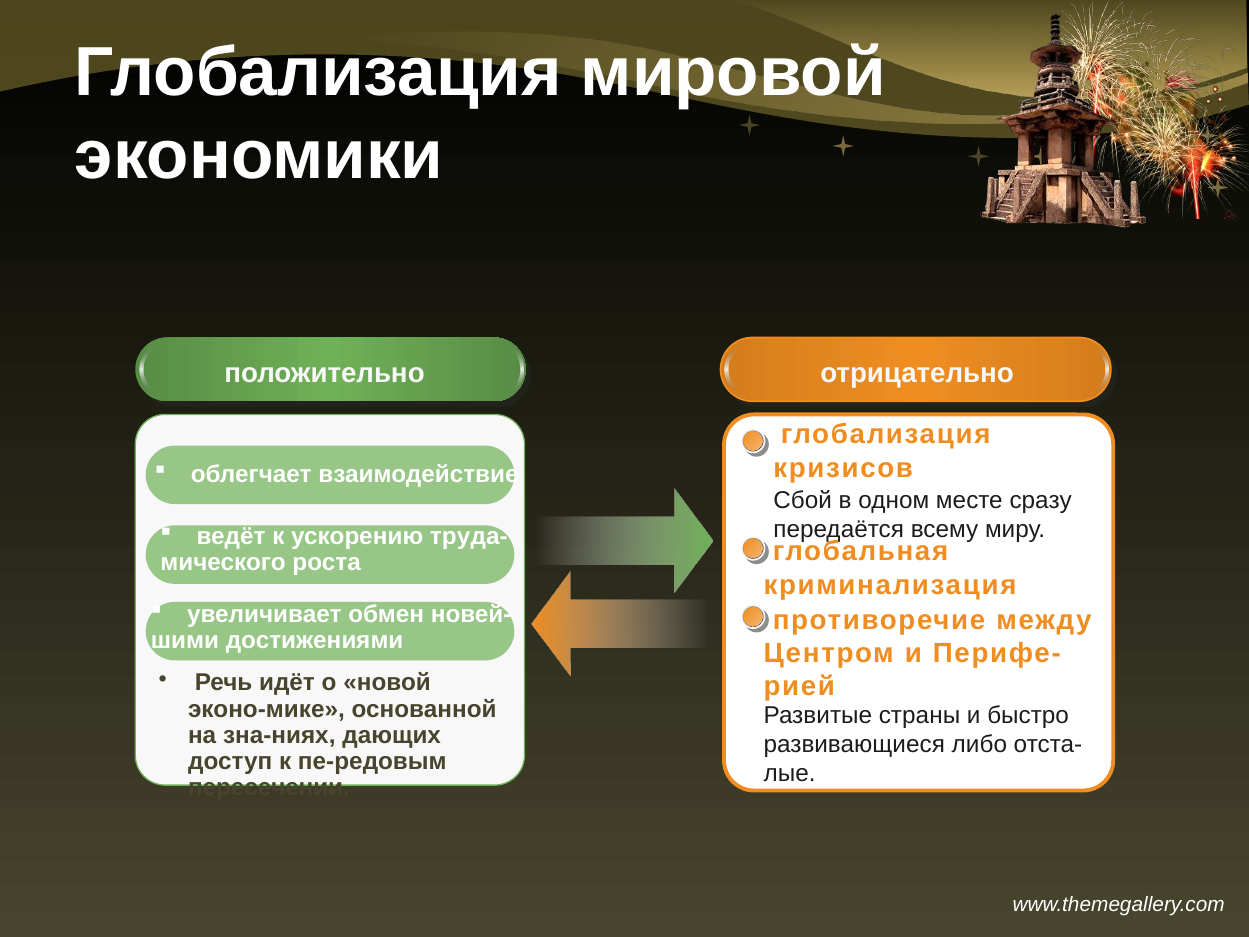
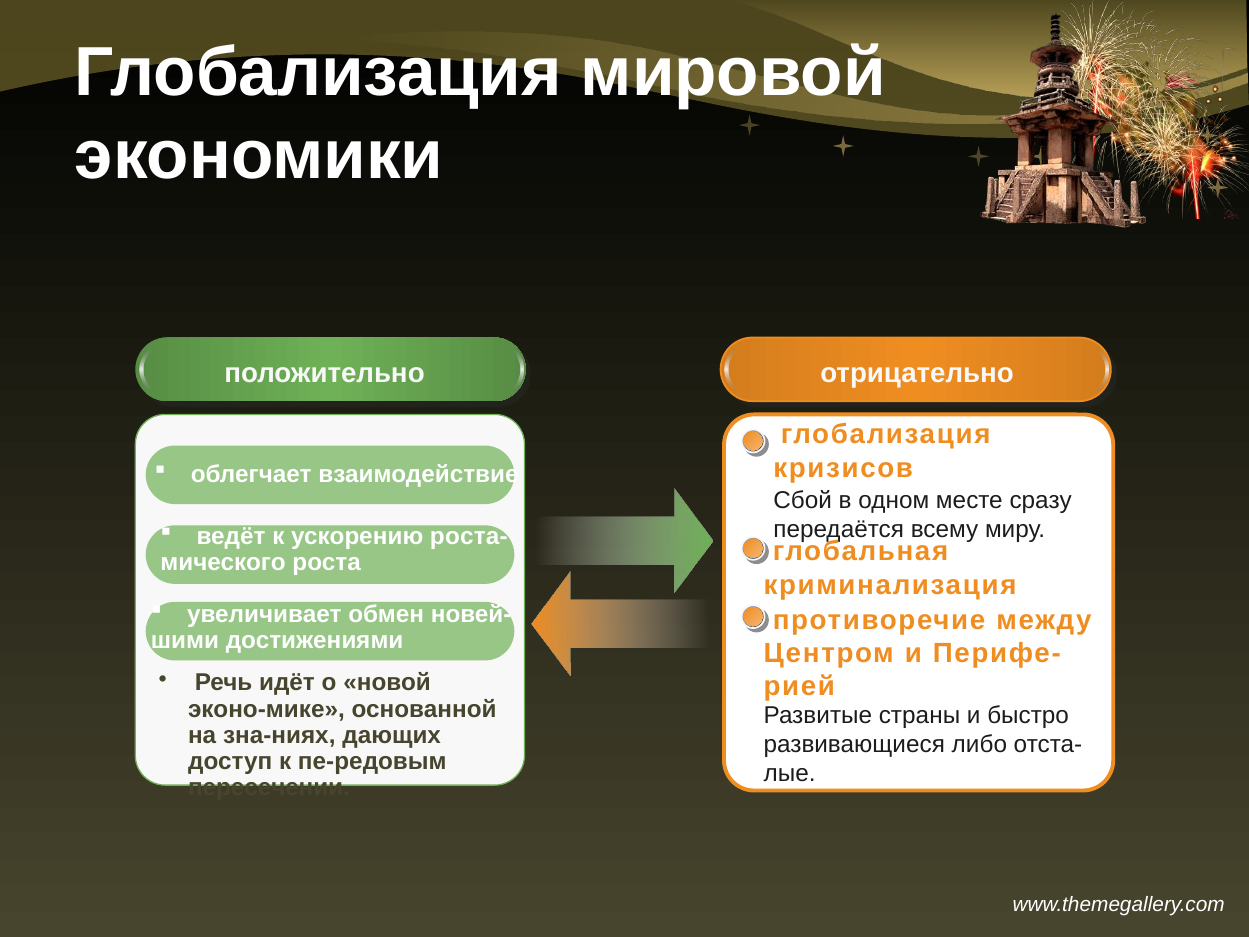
труда-: труда- -> роста- (469, 536)
